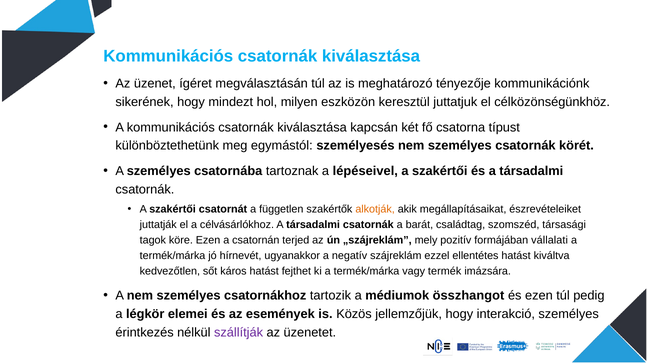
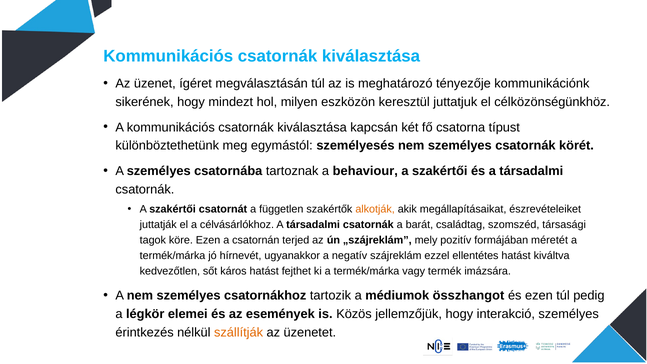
lépéseivel: lépéseivel -> behaviour (365, 171)
vállalati: vállalati -> méretét (550, 240)
szállítják colour: purple -> orange (239, 332)
